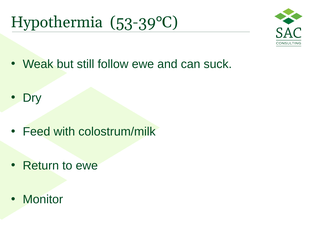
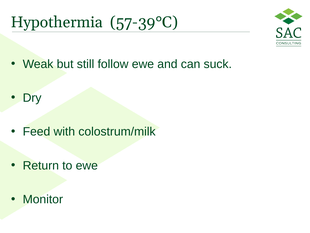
53-39°C: 53-39°C -> 57-39°C (144, 22)
